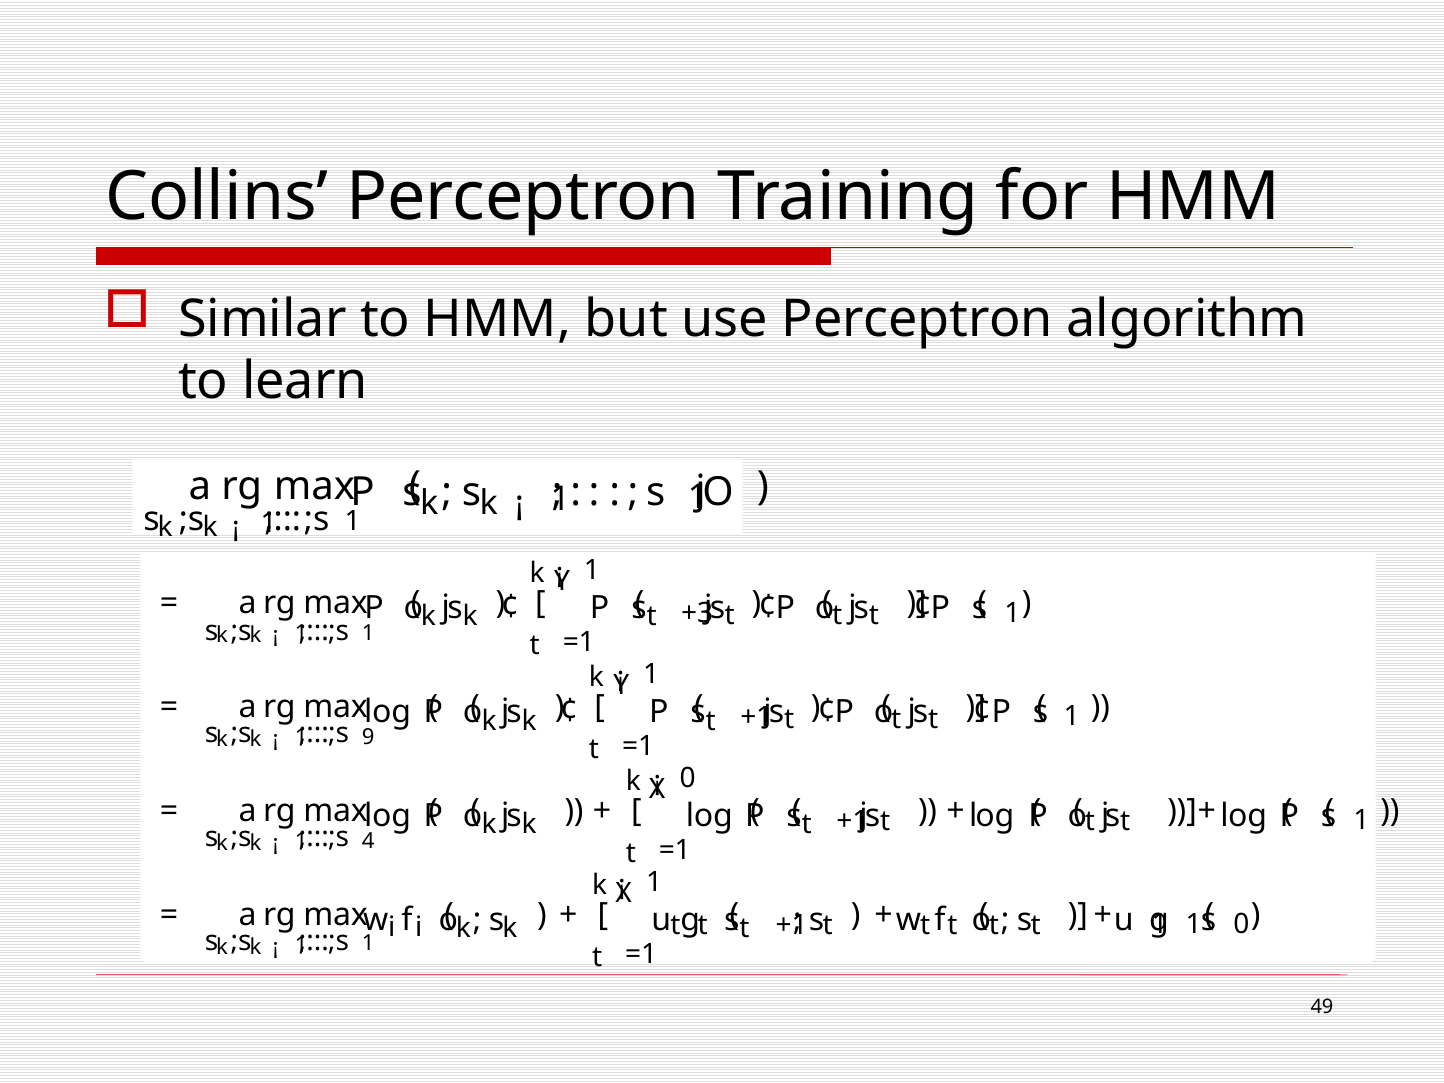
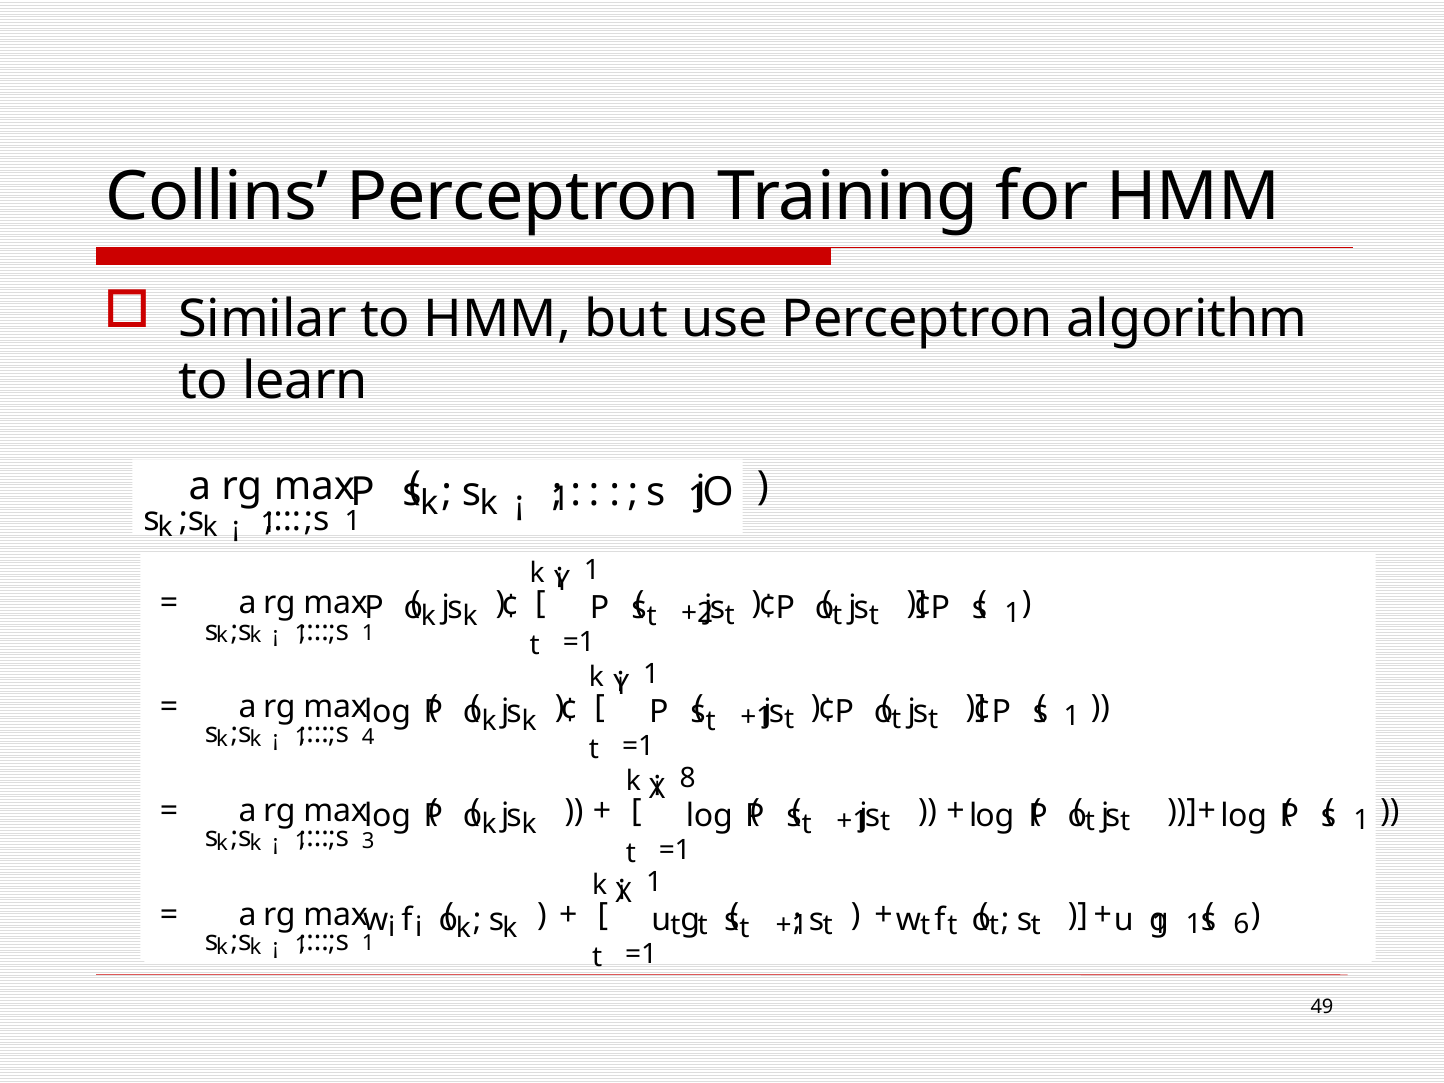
+3: +3 -> +2 (697, 613)
9: 9 -> 4 (368, 737)
0: 0 -> 8 (688, 778)
4: 4 -> 3 (368, 841)
0: 0 -> 6 (1241, 924)
